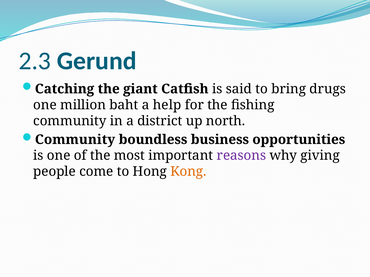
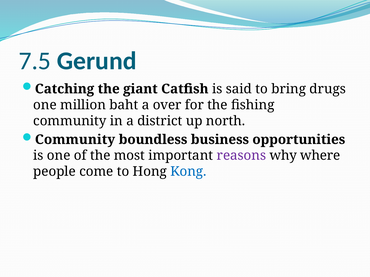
2.3: 2.3 -> 7.5 (35, 61)
help: help -> over (167, 105)
giving: giving -> where (320, 156)
Kong colour: orange -> blue (188, 172)
